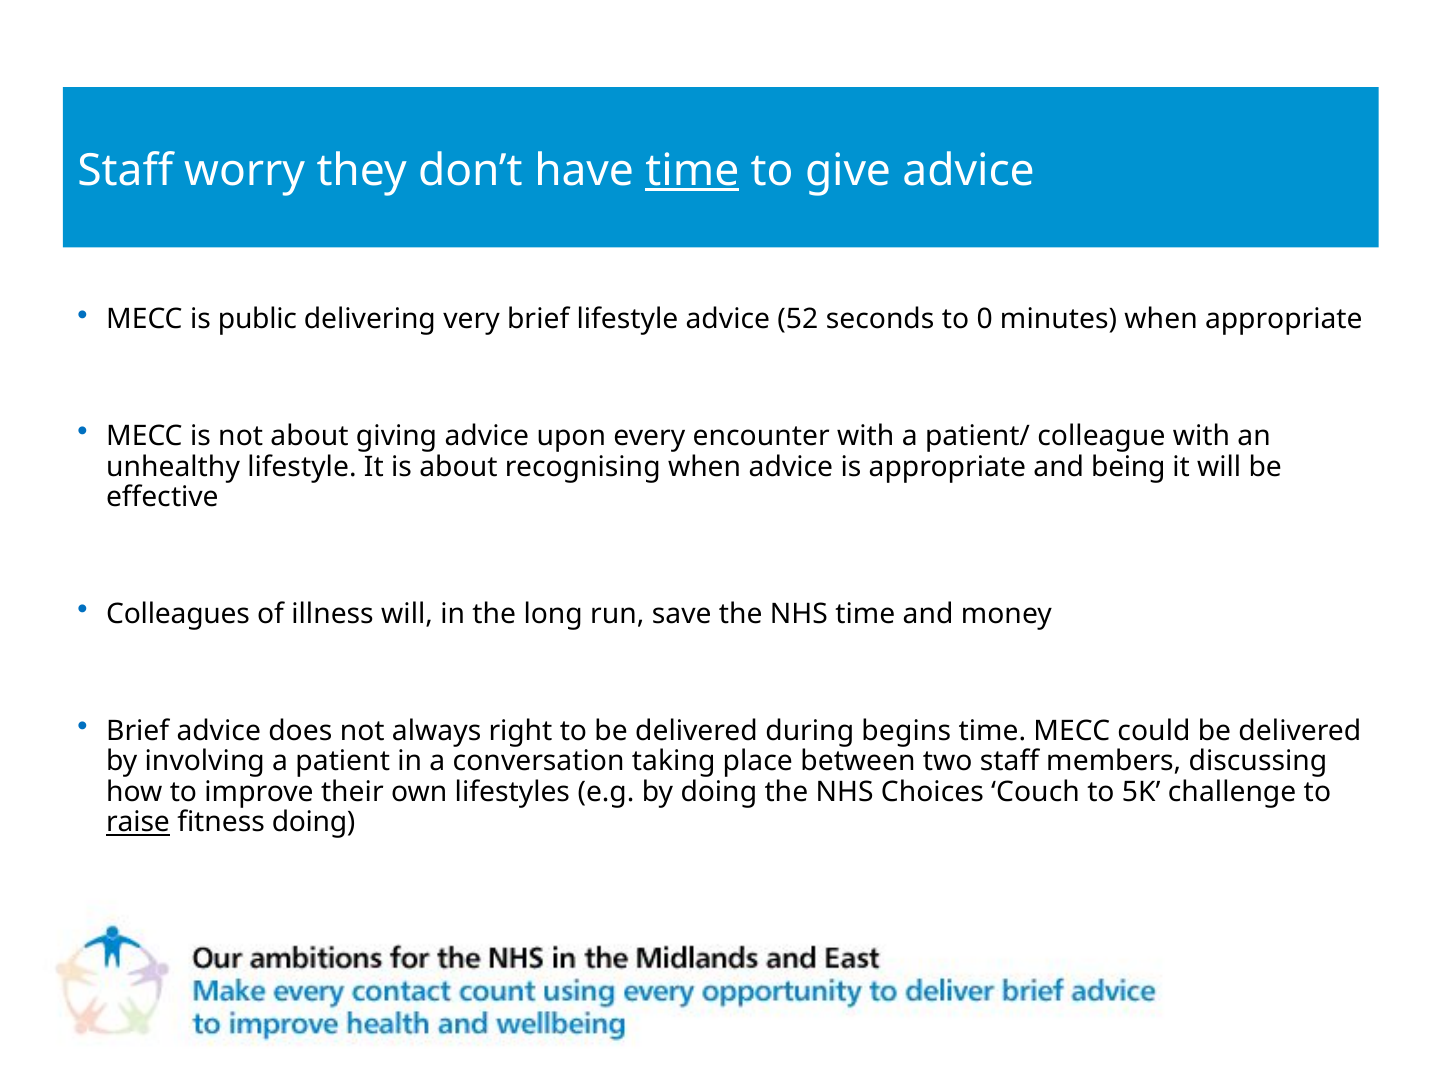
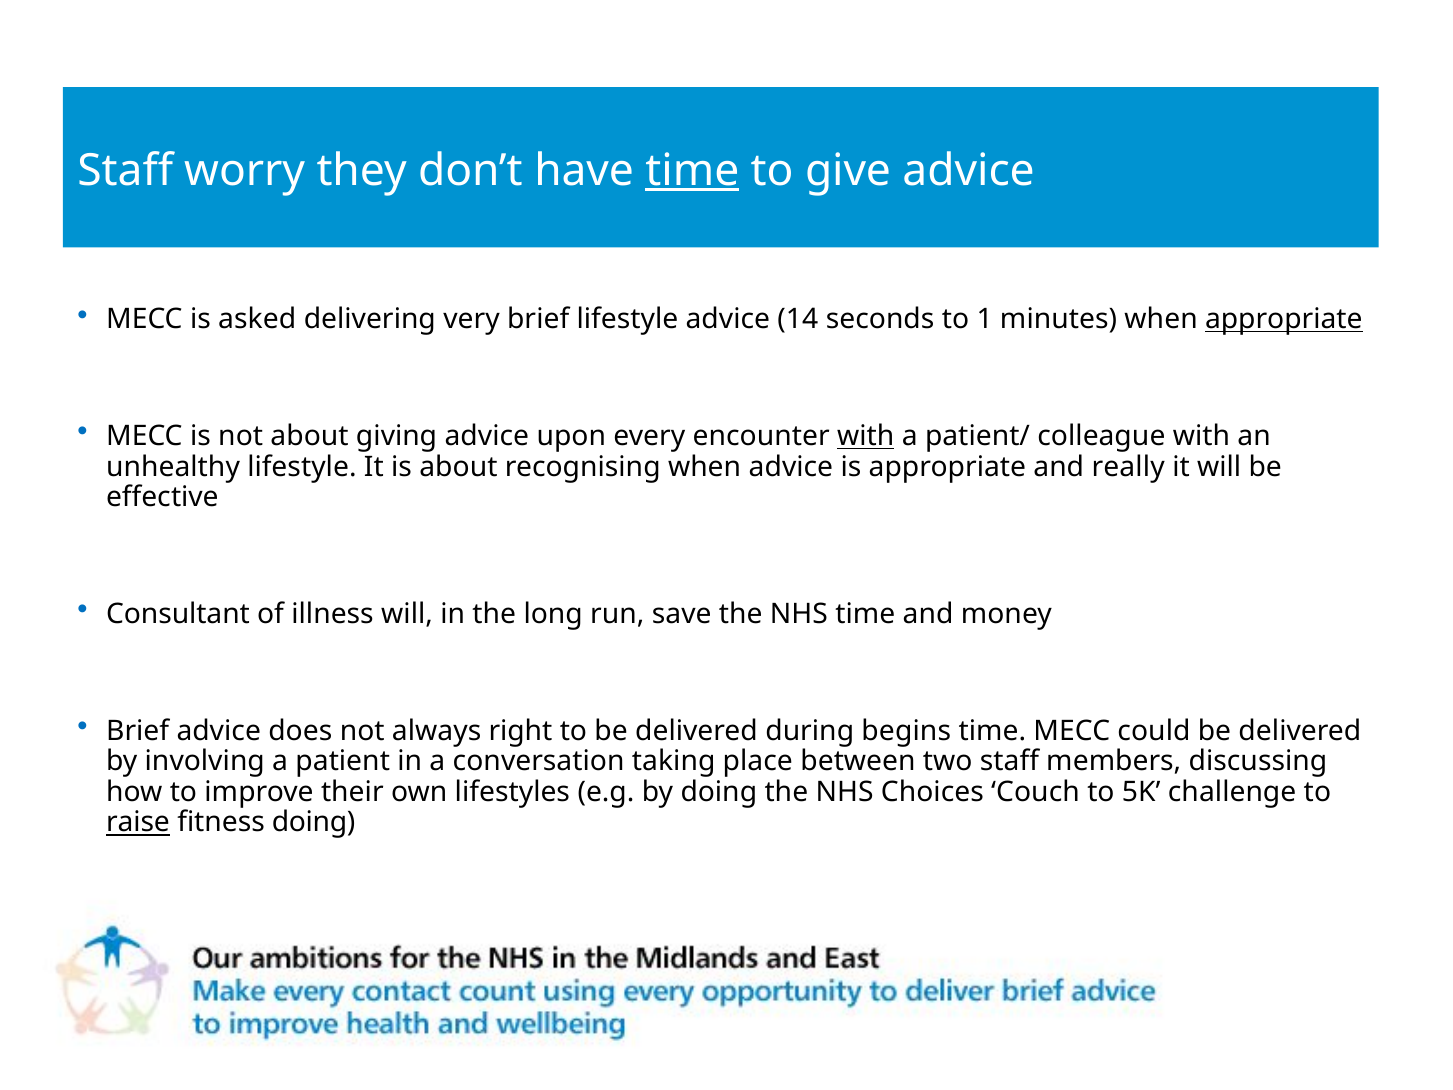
public: public -> asked (257, 319)
52: 52 -> 14 (798, 319)
0: 0 -> 1 (985, 319)
appropriate underline: none -> present (1284, 319)
with underline: none -> present (866, 436)
being: being -> really (1128, 467)
Colleagues: Colleagues -> Consultant (178, 614)
